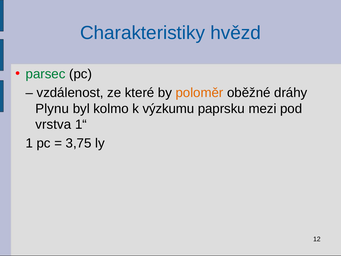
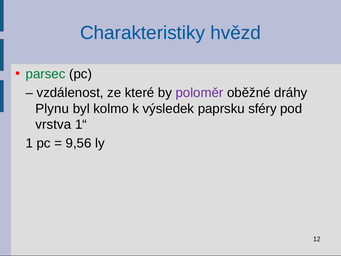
poloměr colour: orange -> purple (199, 93)
výzkumu: výzkumu -> výsledek (168, 109)
mezi: mezi -> sféry (263, 109)
3,75: 3,75 -> 9,56 (79, 143)
